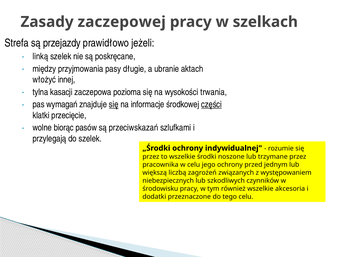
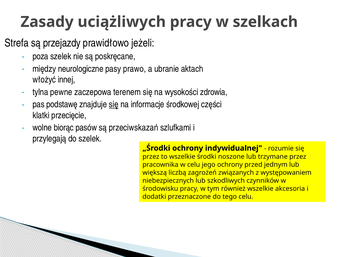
zaczepowej: zaczepowej -> uciążliwych (122, 22)
linką: linką -> poza (40, 57)
przyjmowania: przyjmowania -> neurologiczne (81, 69)
długie: długie -> prawo (135, 69)
kasacji: kasacji -> pewne (61, 92)
pozioma: pozioma -> terenem (127, 92)
trwania: trwania -> zdrowia (214, 92)
wymagań: wymagań -> podstawę (62, 105)
części underline: present -> none (212, 105)
